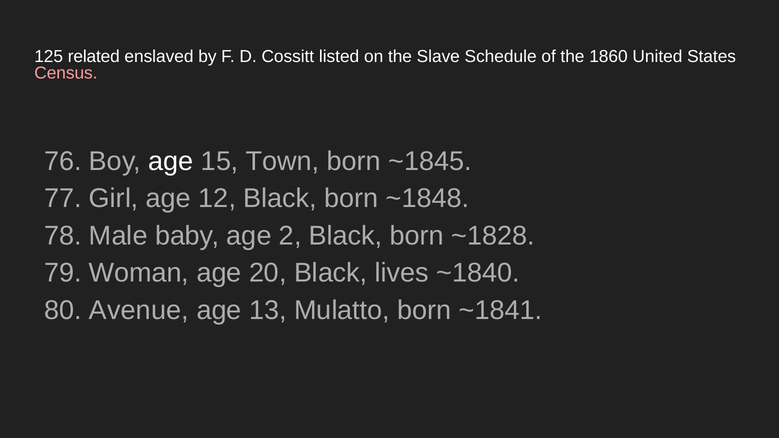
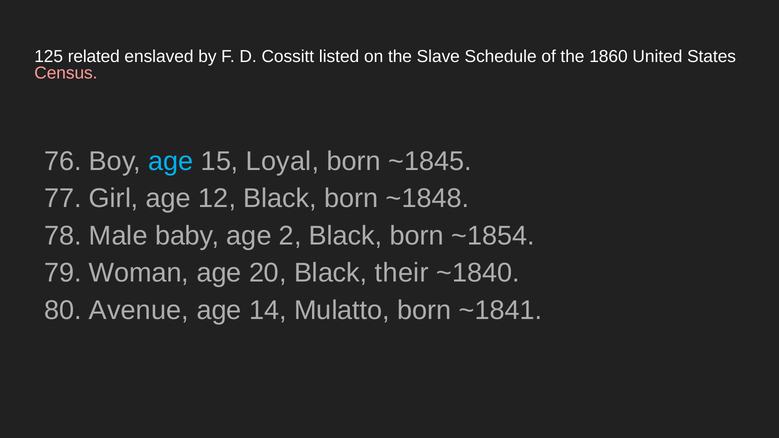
age colour: white -> light blue (171, 161)
Town: Town -> Loyal (283, 161)
~1828: ~1828 -> ~1854 (493, 236)
lives: lives -> their (402, 273)
13: 13 -> 14 (268, 310)
